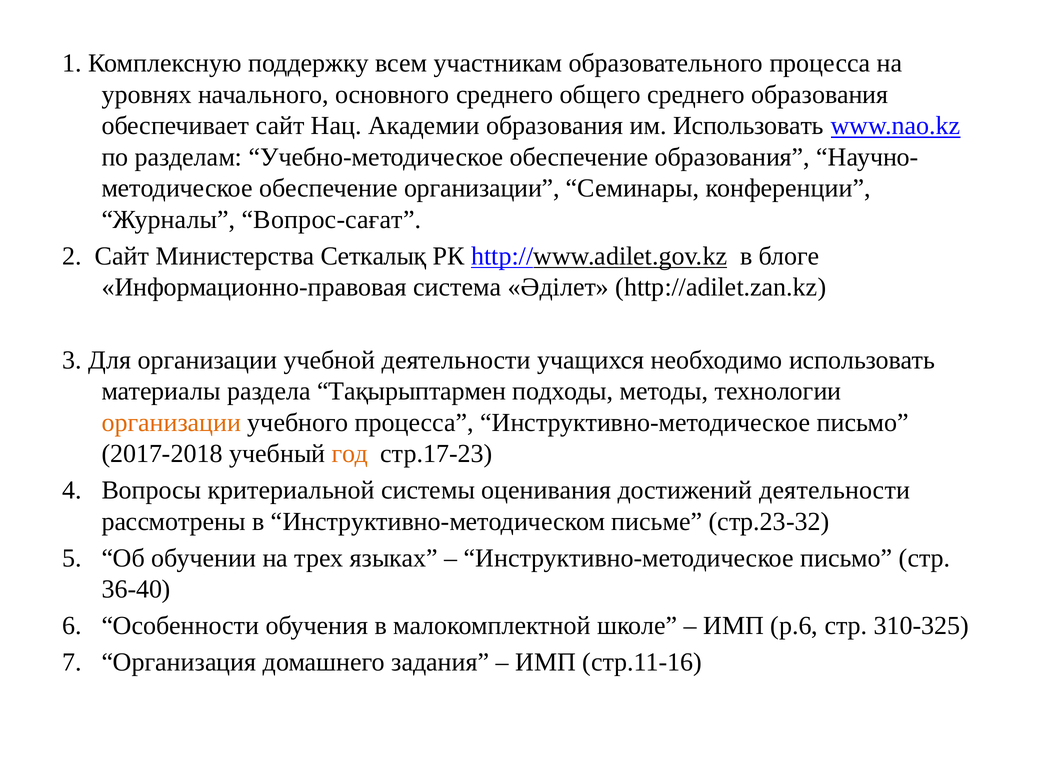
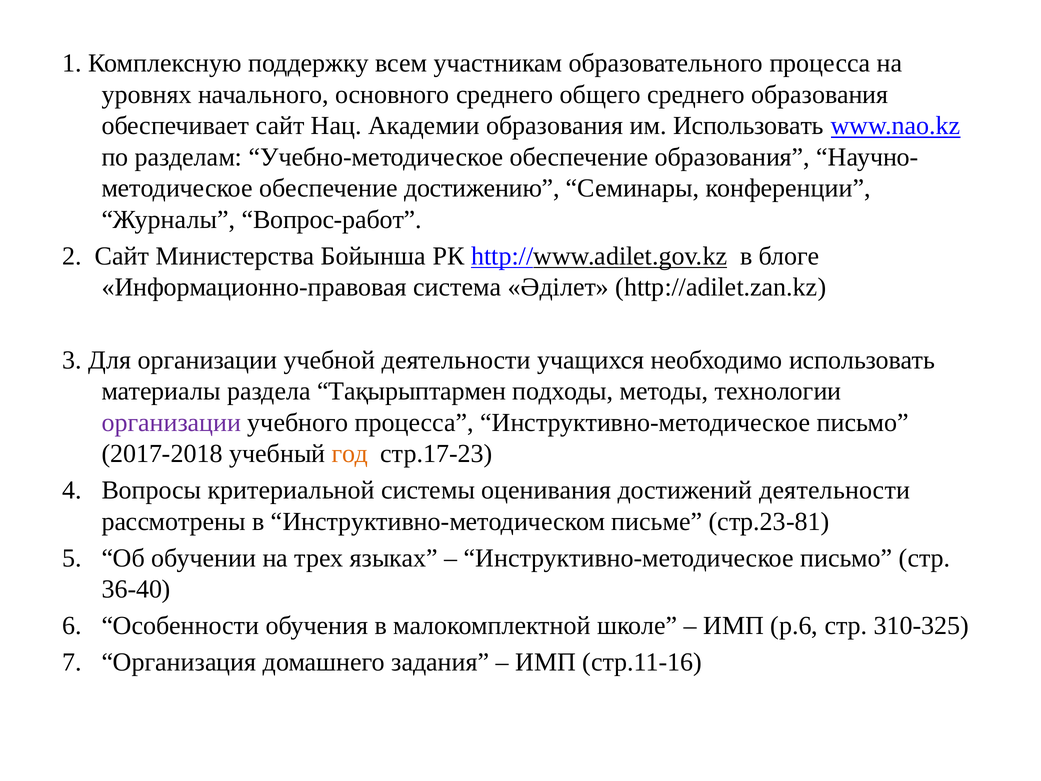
обеспечение организации: организации -> достижению (482, 188)
Вопрос-сағат: Вопрос-сағат -> Вопрос-работ (332, 219)
Сеткалық: Сеткалық -> Бойынша (373, 256)
организации colour: orange -> purple (171, 422)
стр.23-32: стр.23-32 -> стр.23-81 (769, 521)
